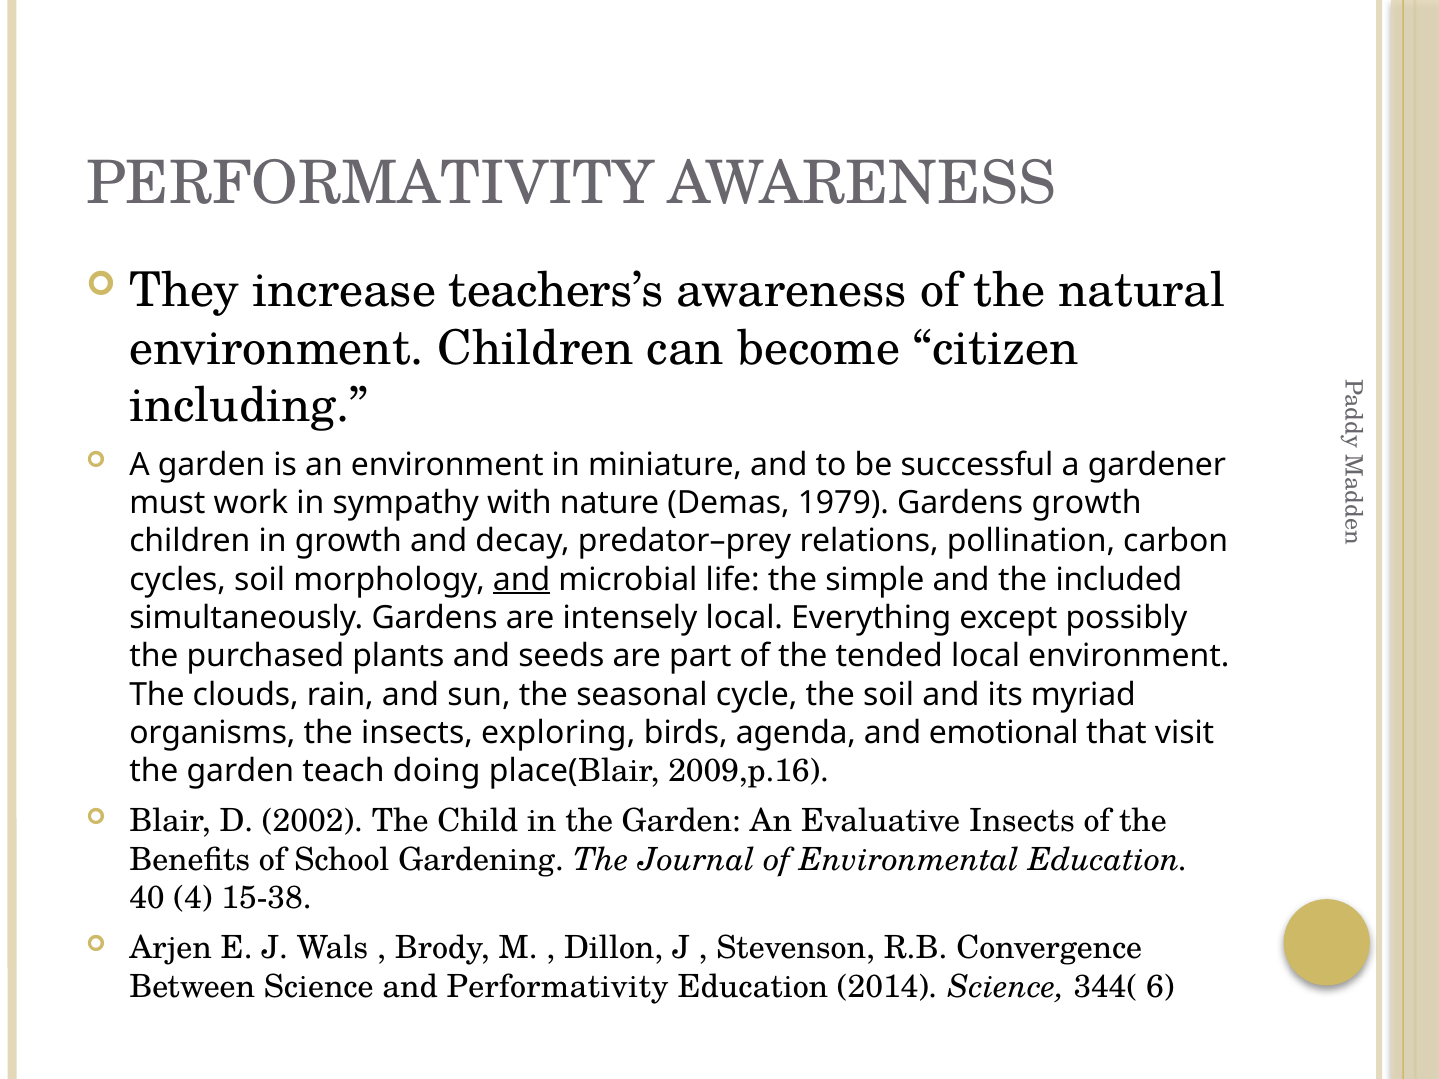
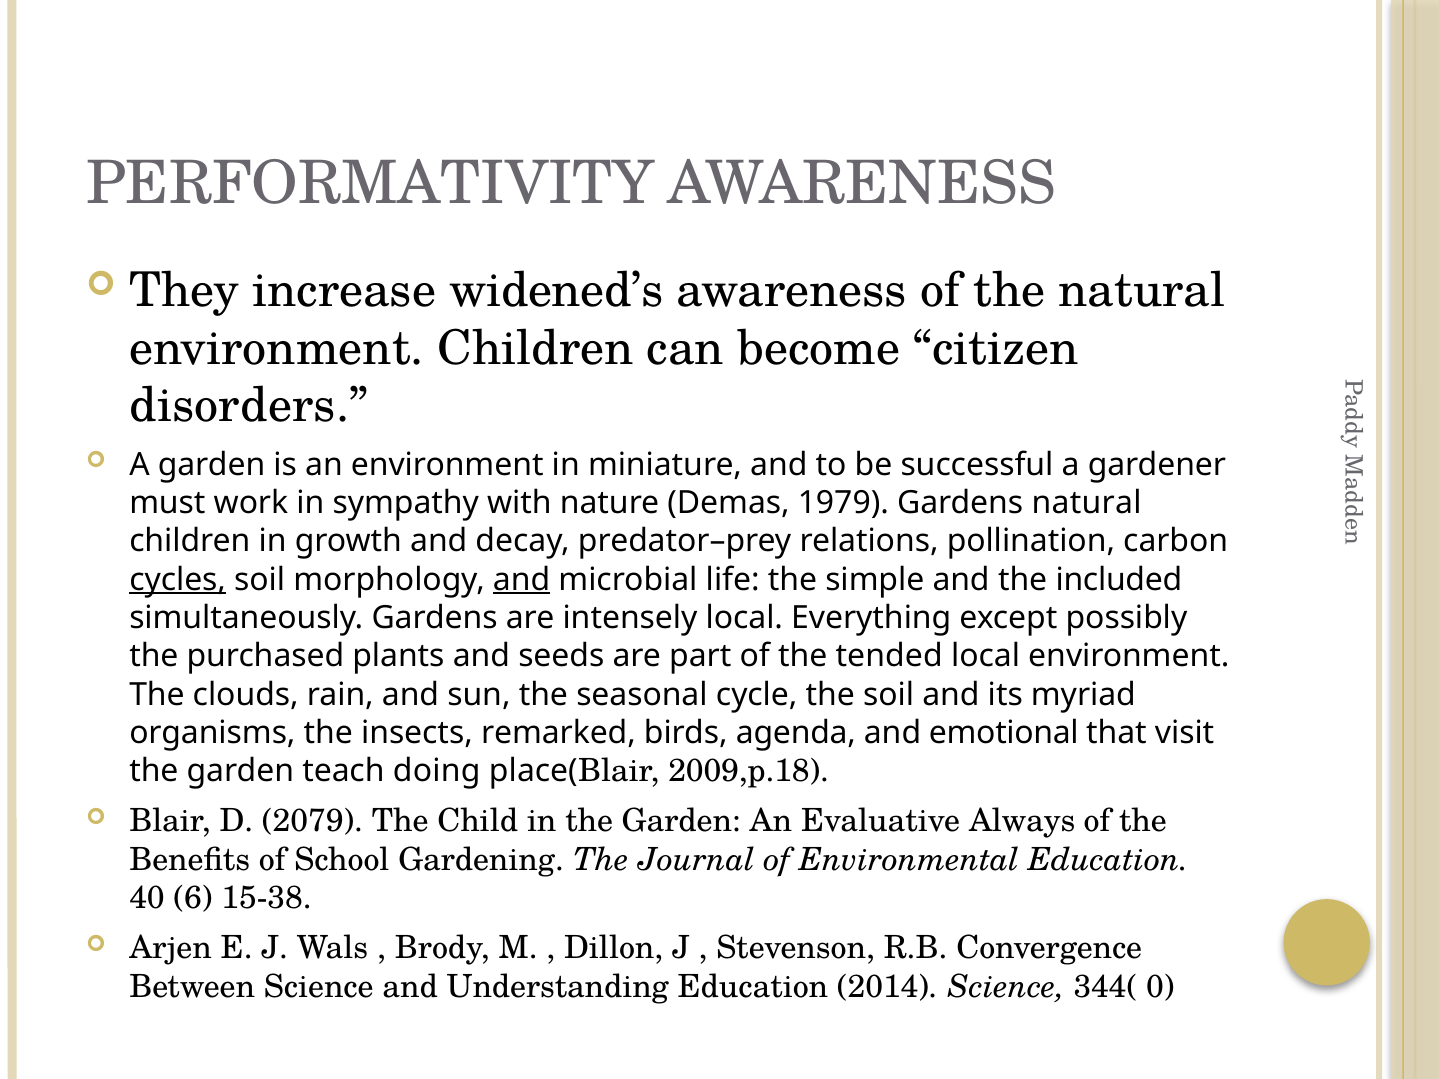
teachers’s: teachers’s -> widened’s (556, 291)
including: including -> disorders (249, 406)
Gardens growth: growth -> natural (1087, 503)
cycles underline: none -> present (178, 580)
exploring: exploring -> remarked (558, 733)
2009,p.16: 2009,p.16 -> 2009,p.18 (749, 771)
2002: 2002 -> 2079 (313, 822)
Evaluative Insects: Insects -> Always (1022, 822)
4: 4 -> 6 (193, 898)
and Performativity: Performativity -> Understanding (558, 987)
6: 6 -> 0 (1160, 987)
